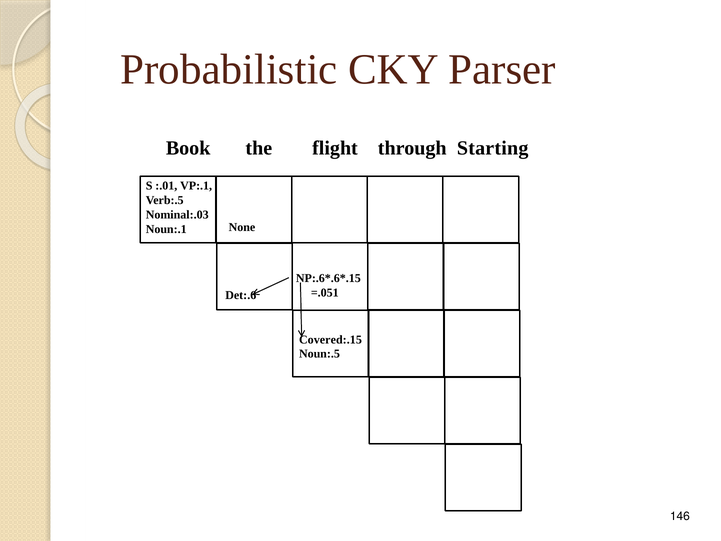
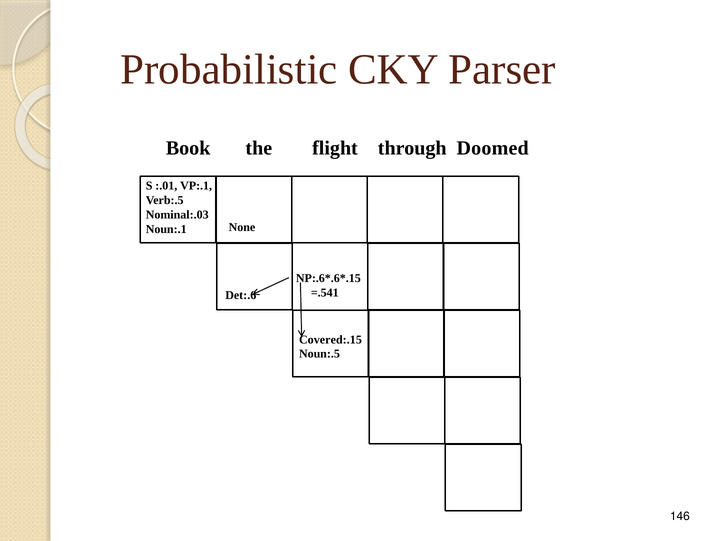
Starting: Starting -> Doomed (493, 148)
=.051: =.051 -> =.541 (325, 293)
